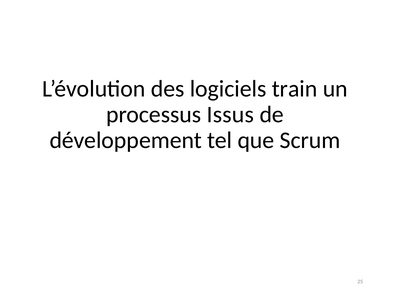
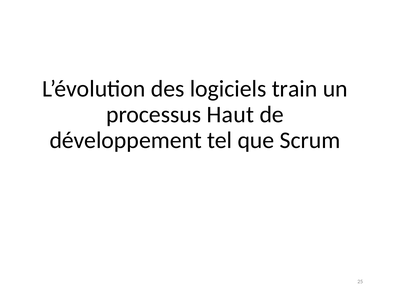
Issus: Issus -> Haut (230, 115)
